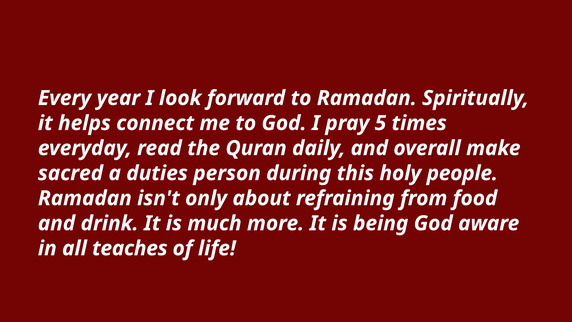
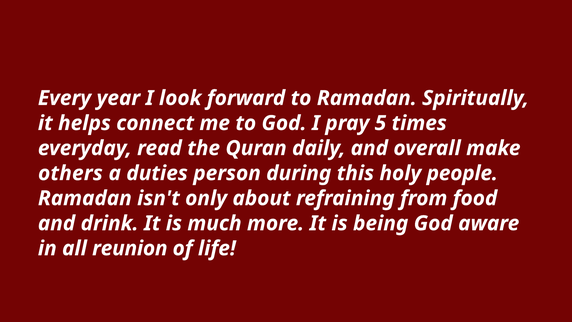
sacred: sacred -> others (70, 173)
teaches: teaches -> reunion (130, 248)
